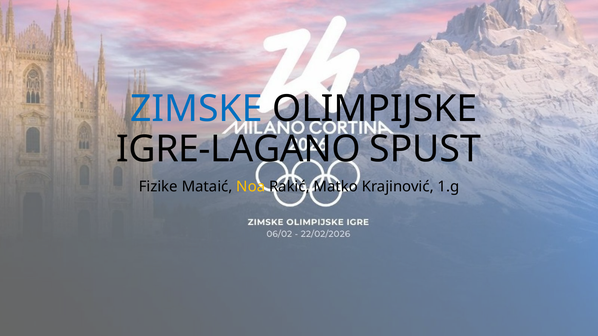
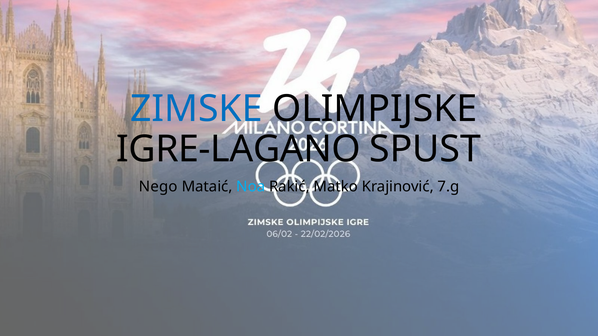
Fizike: Fizike -> Nego (158, 187)
Noa colour: yellow -> light blue (251, 187)
1.g: 1.g -> 7.g (448, 187)
